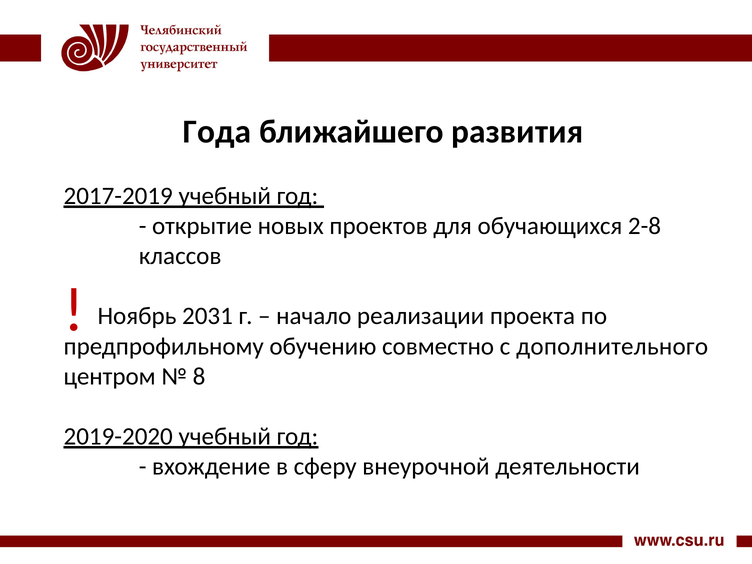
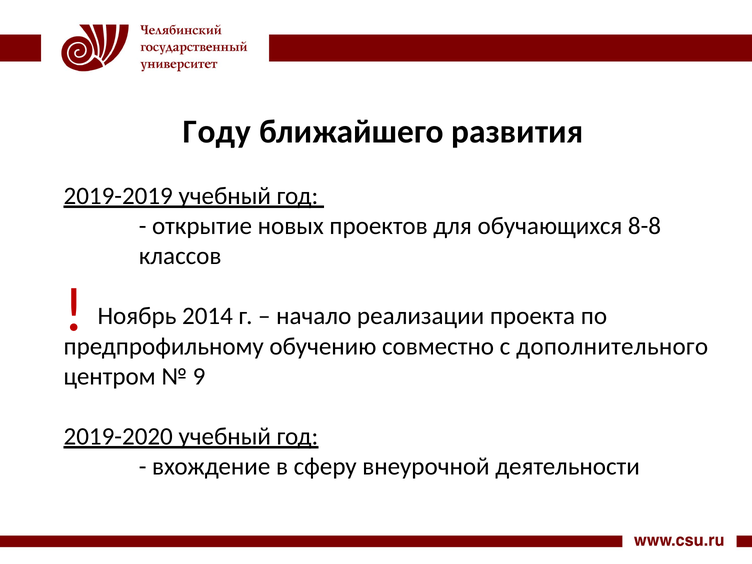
Года: Года -> Году (217, 132)
2017-2019: 2017-2019 -> 2019-2019 (118, 196)
2-8: 2-8 -> 8-8 (644, 226)
2031: 2031 -> 2014 (207, 316)
8: 8 -> 9 (199, 376)
